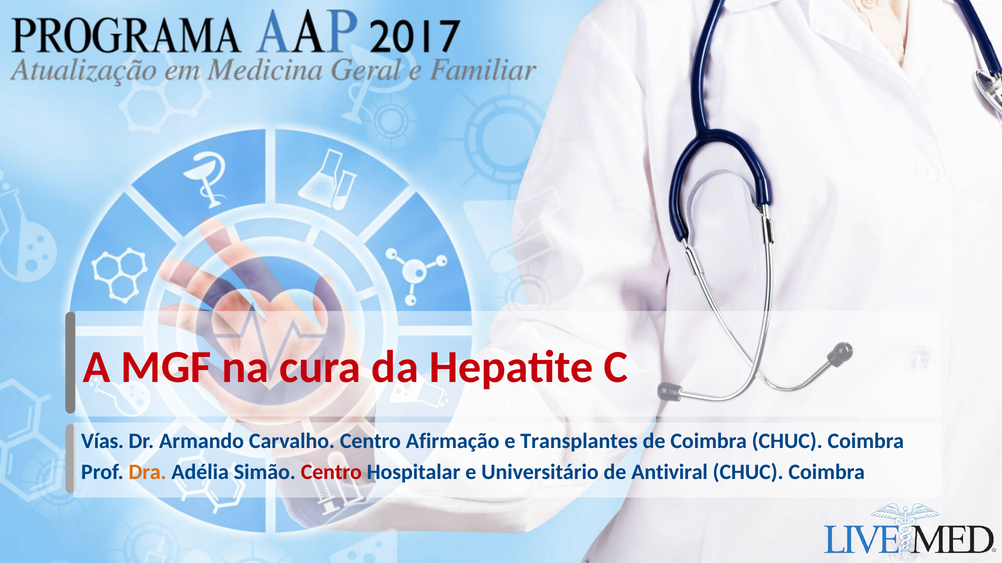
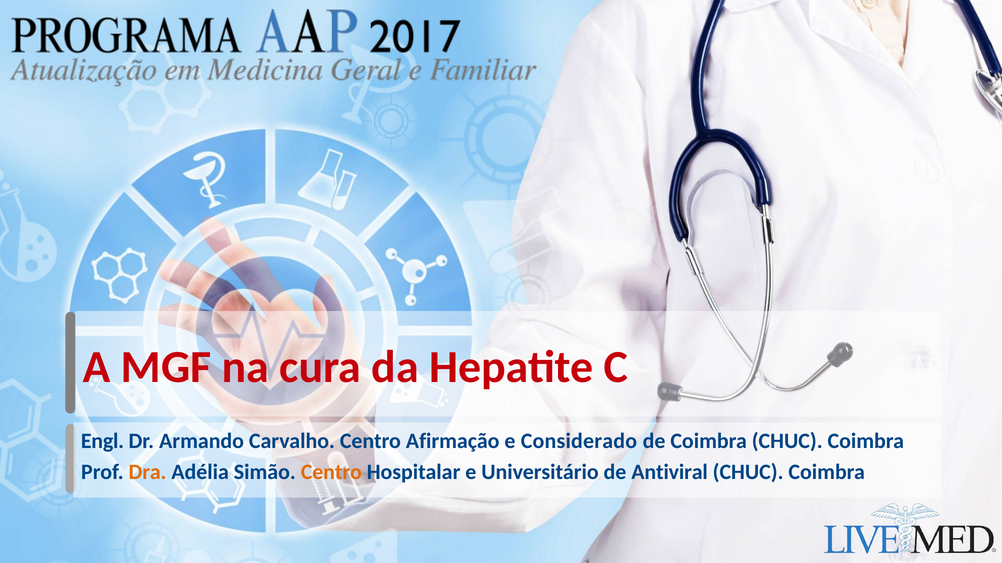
Vías: Vías -> Engl (102, 441)
Transplantes: Transplantes -> Considerado (579, 441)
Centro colour: red -> orange (331, 473)
